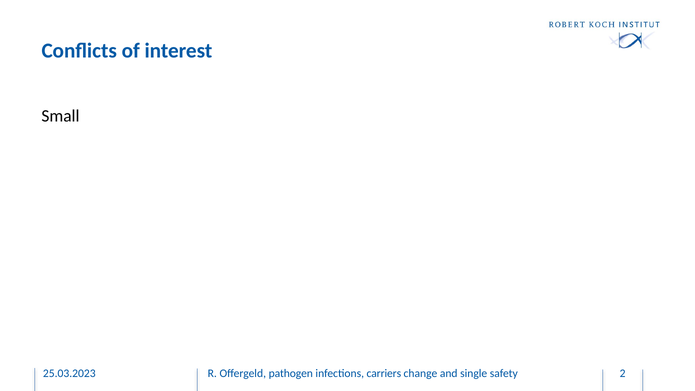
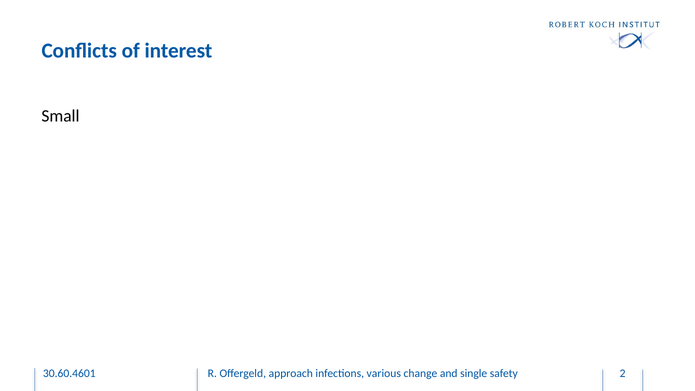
25.03.2023: 25.03.2023 -> 30.60.4601 (69, 374)
pathogen: pathogen -> approach (291, 374)
carriers: carriers -> various (384, 374)
